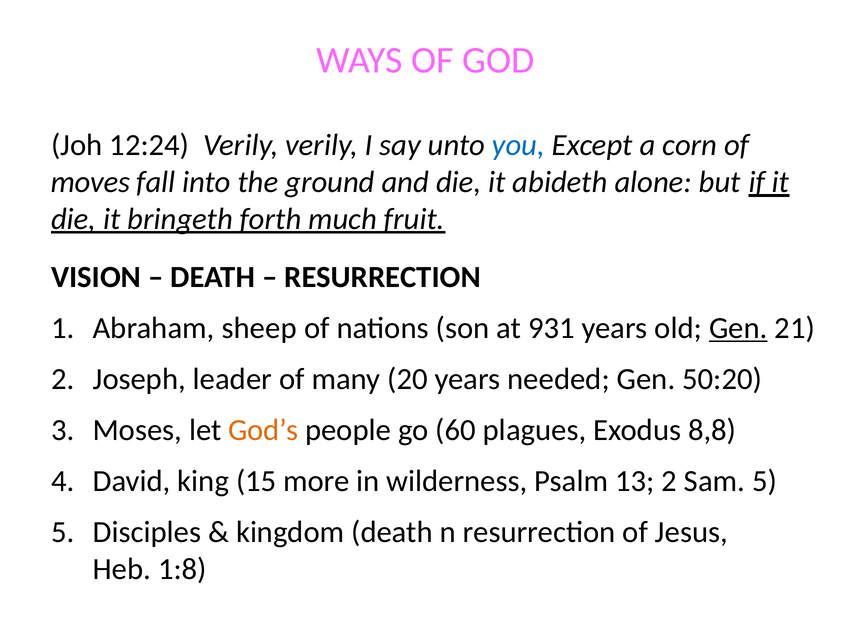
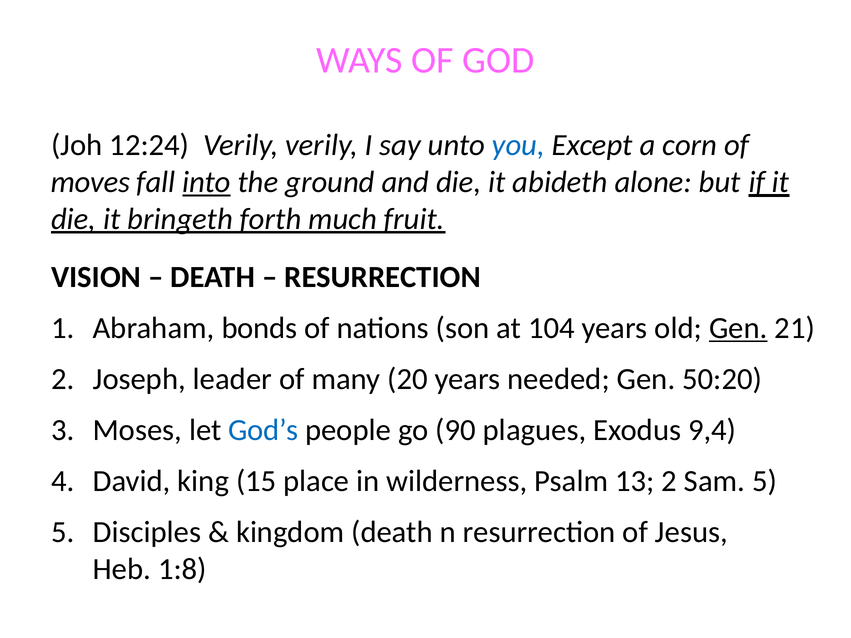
into underline: none -> present (206, 182)
sheep: sheep -> bonds (259, 328)
931: 931 -> 104 (551, 328)
God’s colour: orange -> blue (263, 430)
60: 60 -> 90 (456, 430)
8,8: 8,8 -> 9,4 (712, 430)
more: more -> place (316, 481)
